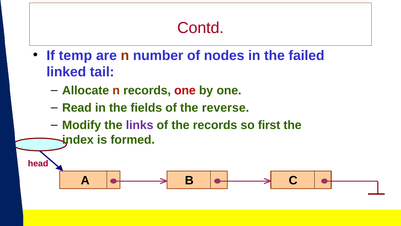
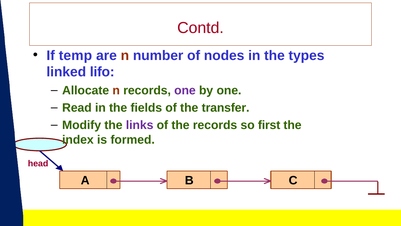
failed: failed -> types (306, 55)
tail: tail -> lifo (102, 72)
one colour: red -> purple (185, 90)
reverse: reverse -> transfer (226, 108)
